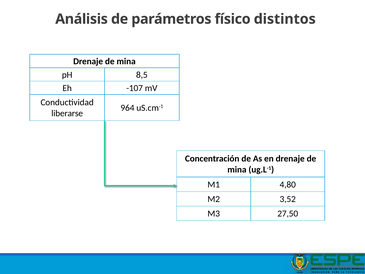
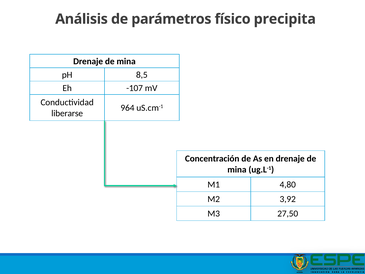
distintos: distintos -> precipita (285, 19)
3,52: 3,52 -> 3,92 (288, 199)
